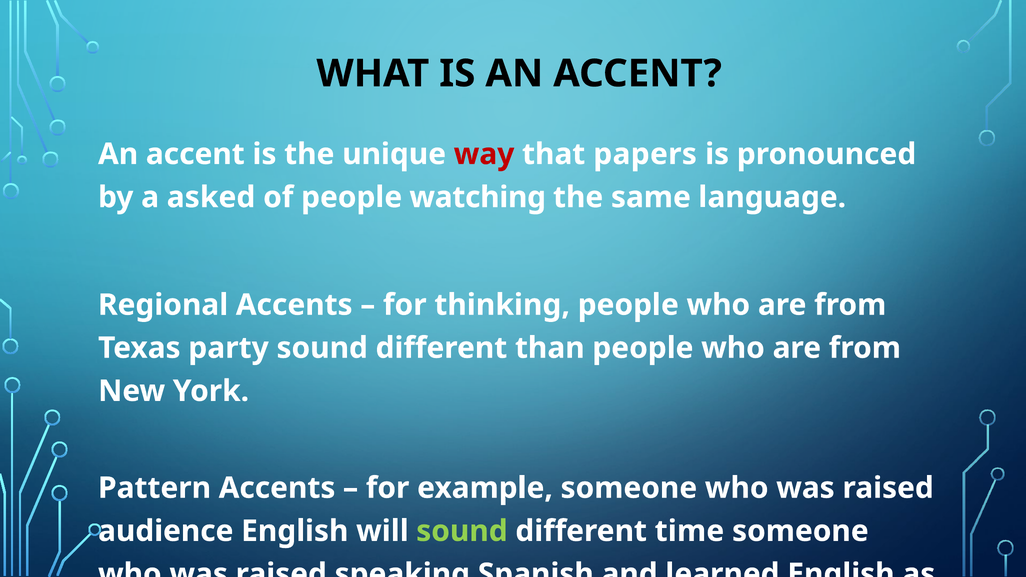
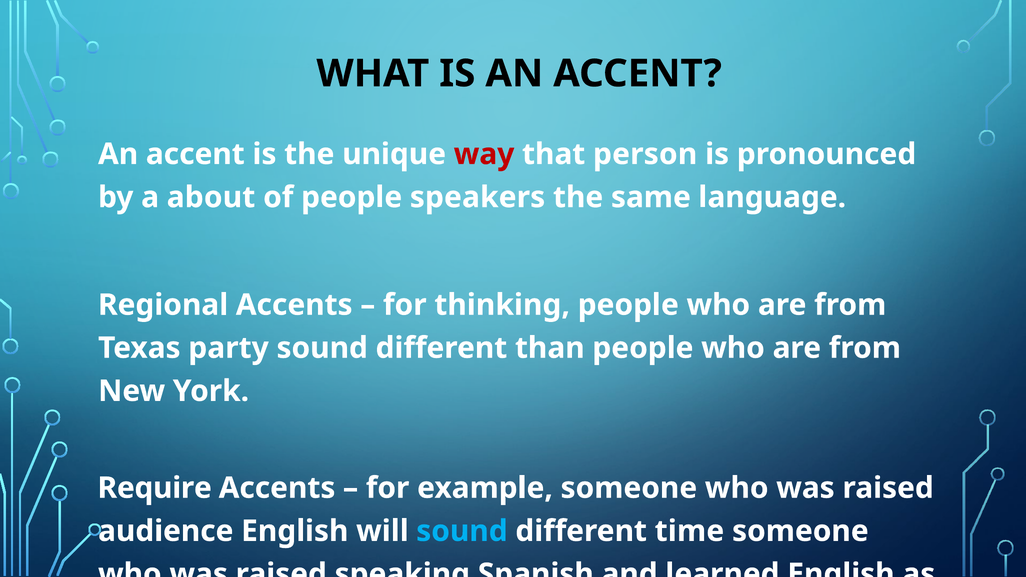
papers: papers -> person (645, 154)
asked: asked -> about (211, 197)
watching: watching -> speakers (478, 197)
Pattern: Pattern -> Require (155, 488)
sound colour: light green -> light blue (462, 531)
